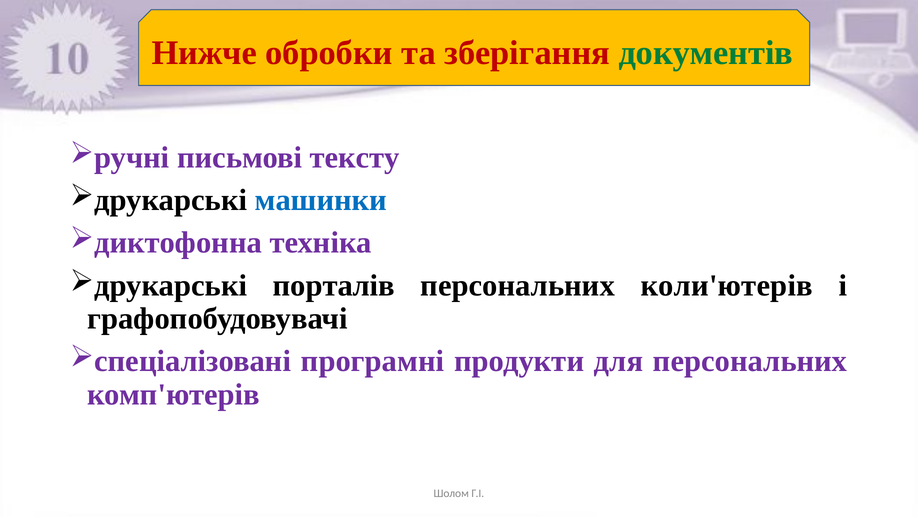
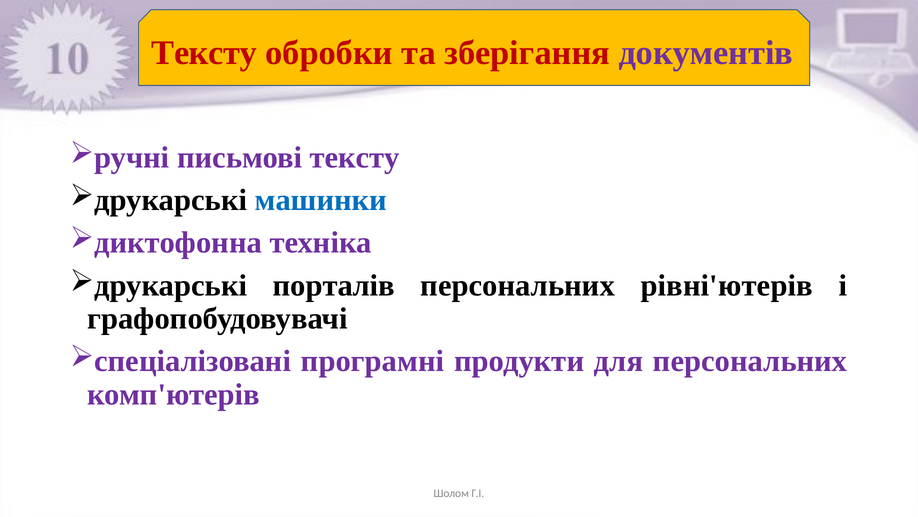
Нижче: Нижче -> Тексту (204, 53)
документів colour: green -> purple (706, 53)
коли'ютерів: коли'ютерів -> рівні'ютерів (727, 285)
